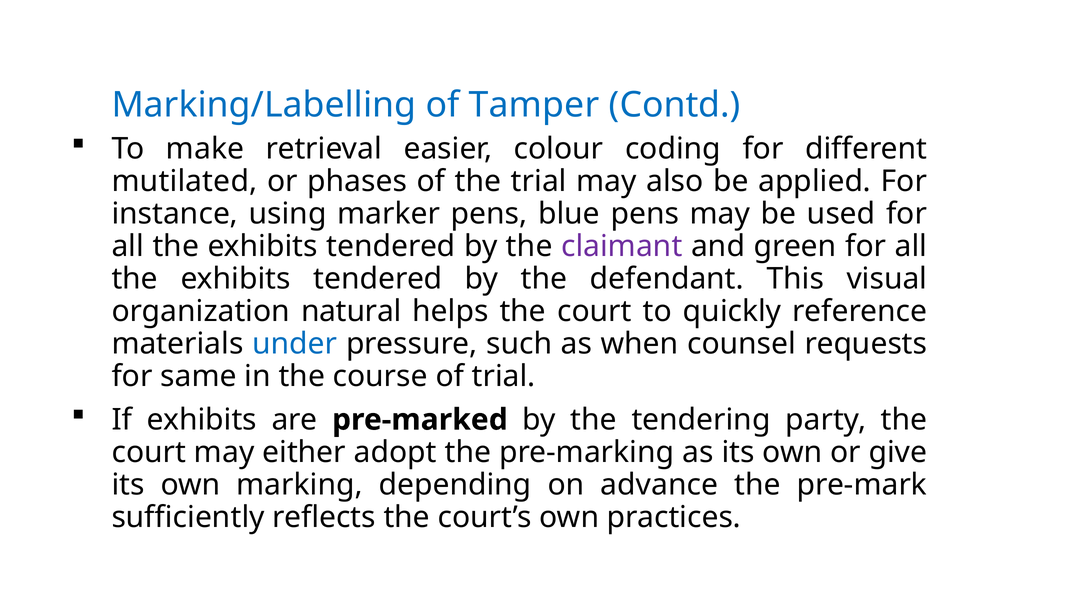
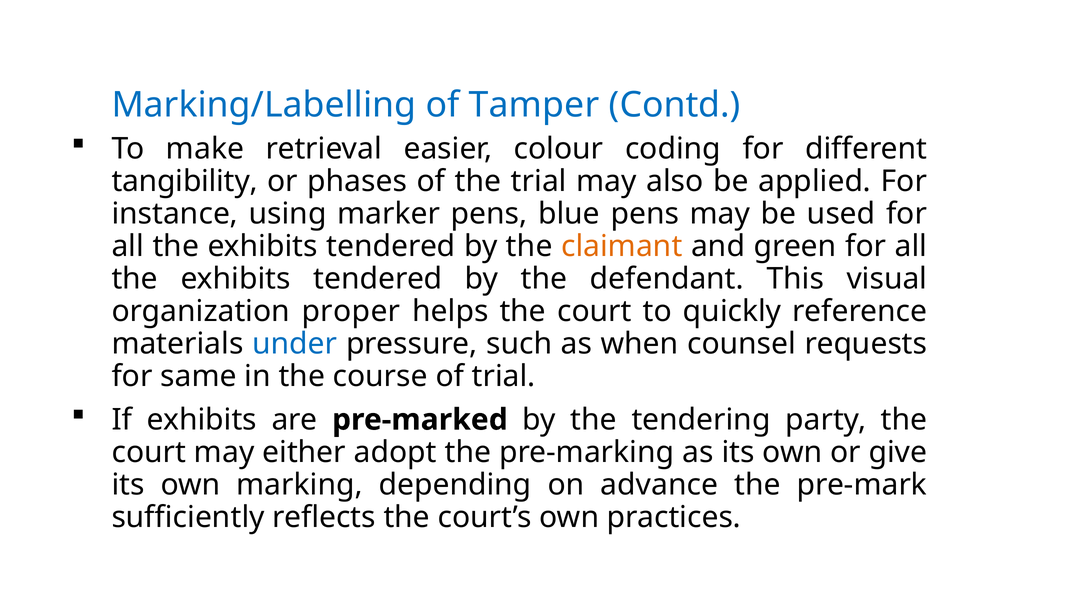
mutilated: mutilated -> tangibility (185, 181)
claimant colour: purple -> orange (622, 246)
natural: natural -> proper (351, 311)
